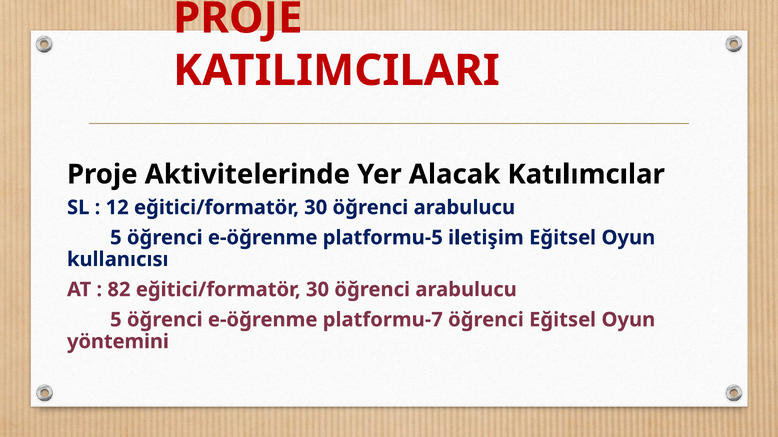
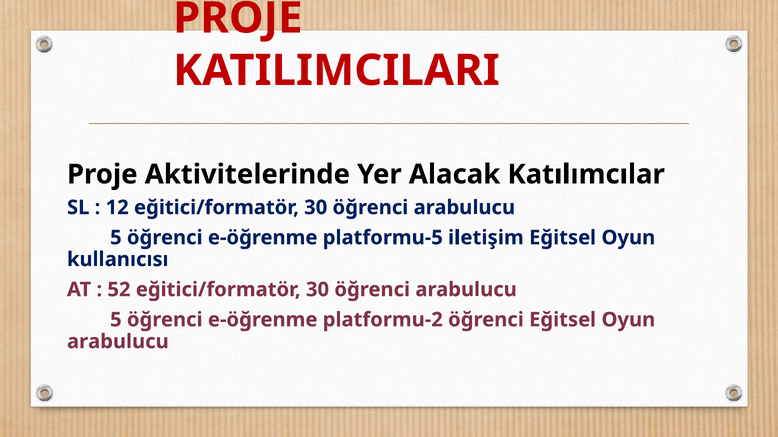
82: 82 -> 52 (119, 290)
platformu-7: platformu-7 -> platformu-2 (383, 320)
yöntemini: yöntemini -> arabulucu (118, 342)
